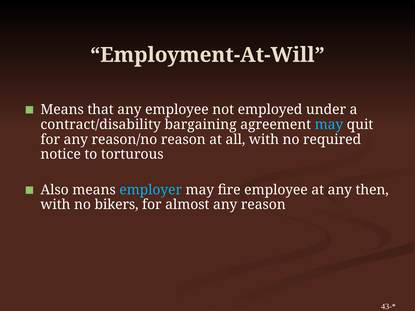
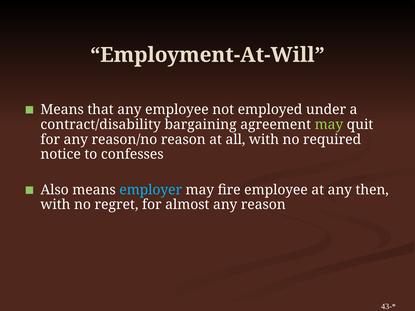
may colour: light blue -> light green (329, 125)
torturous: torturous -> confesses (132, 155)
bikers: bikers -> regret (116, 205)
